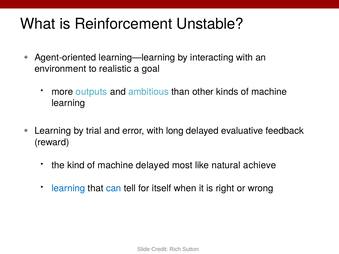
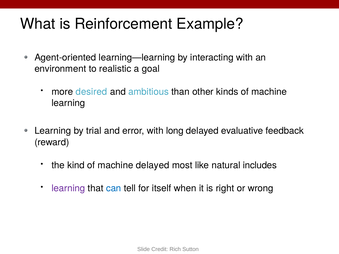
Unstable: Unstable -> Example (210, 24)
outputs: outputs -> desired (91, 92)
achieve: achieve -> includes (260, 165)
learning colour: blue -> purple (68, 188)
